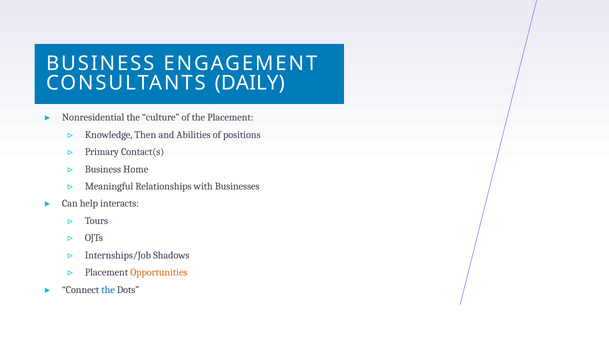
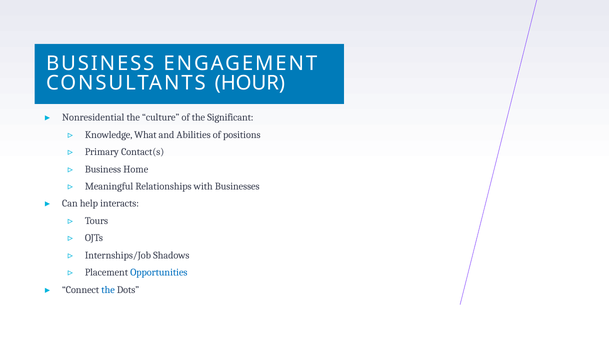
DAILY: DAILY -> HOUR (250, 83)
the Placement: Placement -> Significant (230, 117)
Then: Then -> What (145, 135)
Opportunities colour: orange -> blue (159, 272)
